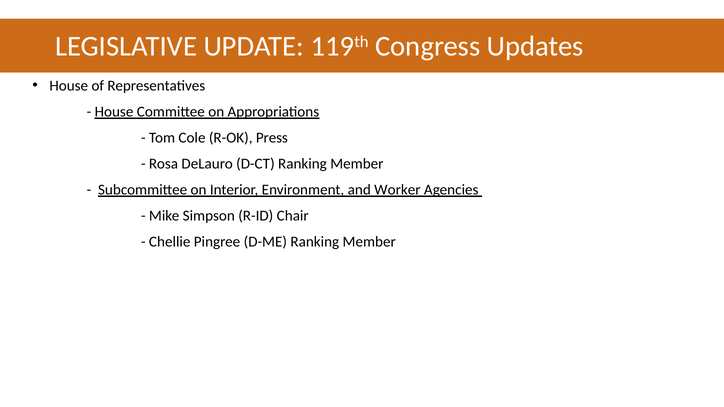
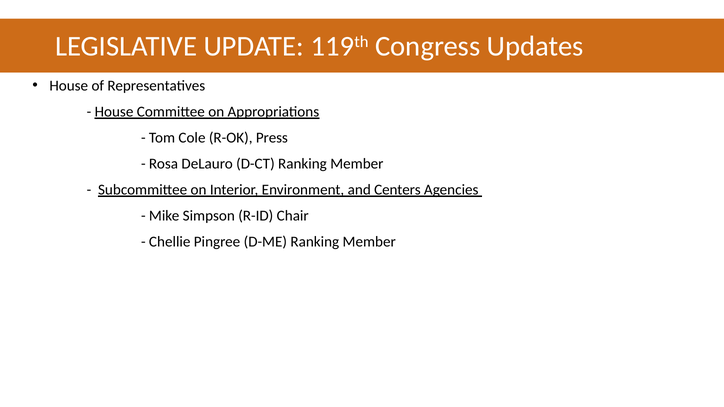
Worker: Worker -> Centers (397, 190)
